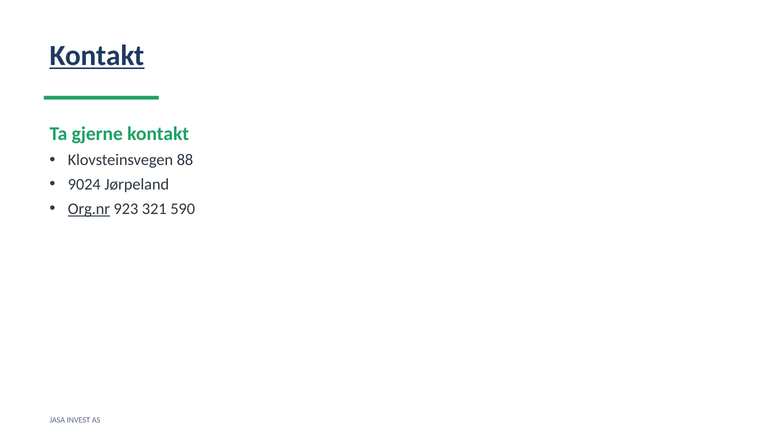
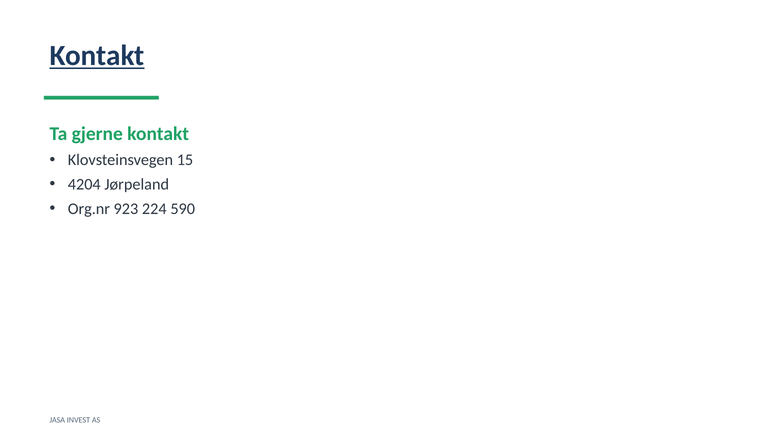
88: 88 -> 15 (185, 160)
9024: 9024 -> 4204 (84, 185)
Org.nr underline: present -> none (89, 209)
321: 321 -> 224 (154, 209)
